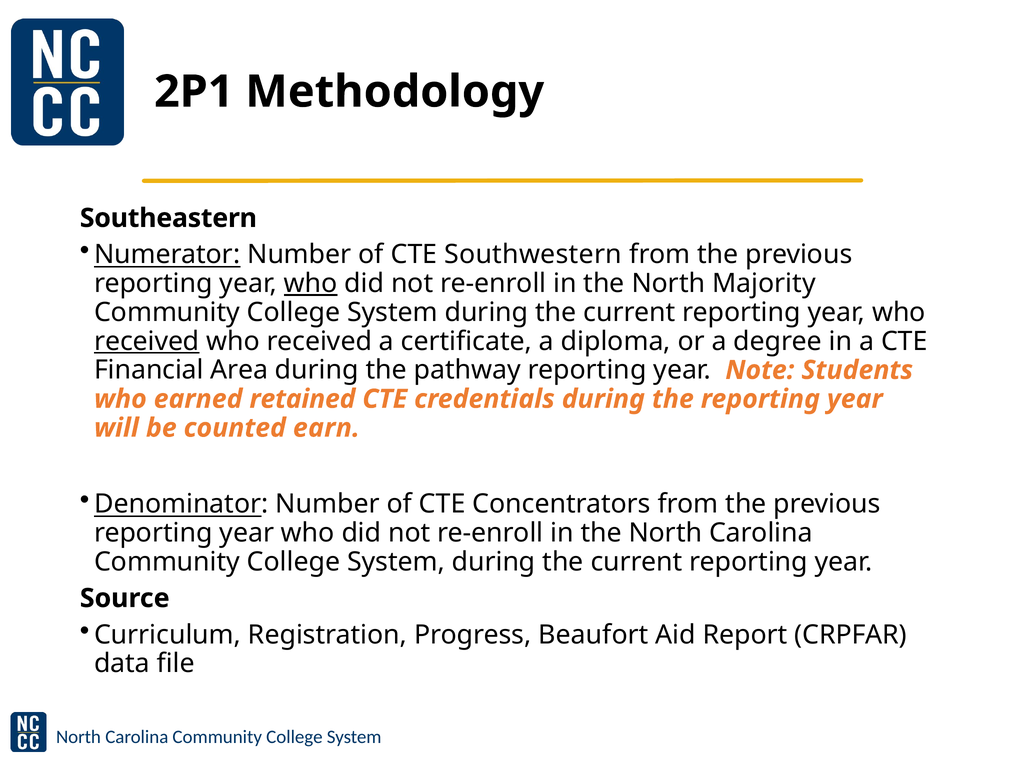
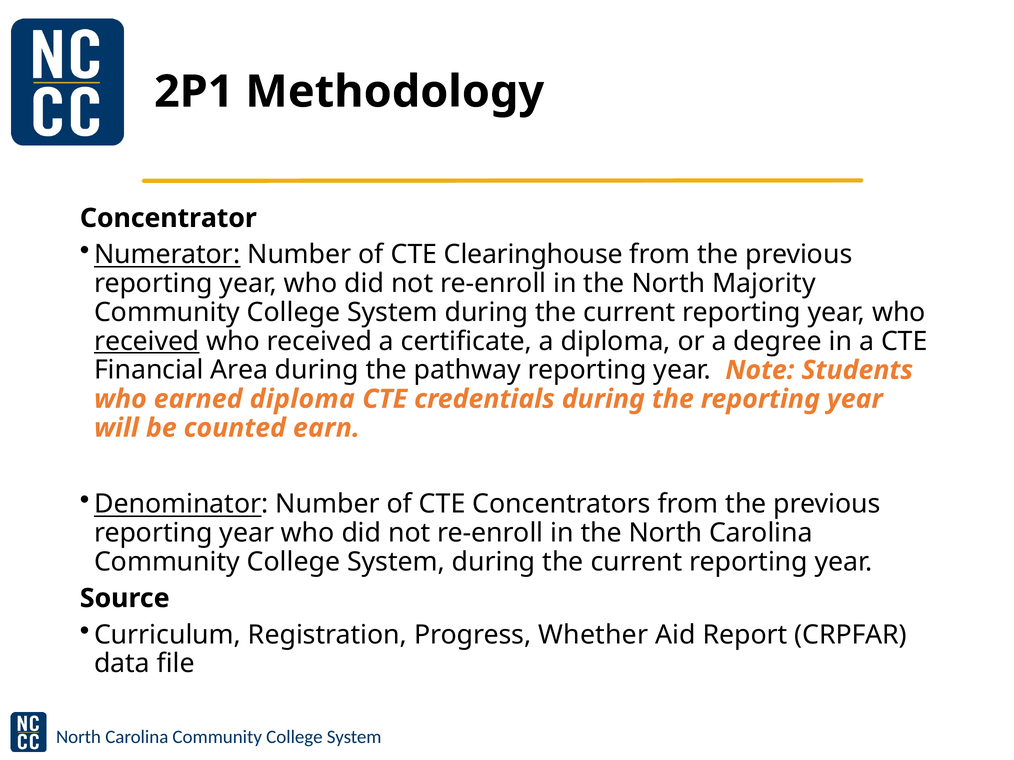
Southeastern: Southeastern -> Concentrator (168, 218)
Southwestern: Southwestern -> Clearinghouse (533, 255)
who underline: present -> none (311, 284)
earned retained: retained -> diploma (302, 399)
Beaufort: Beaufort -> Whether (593, 635)
